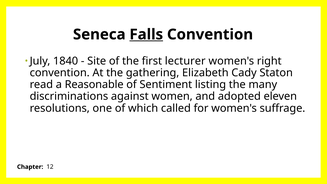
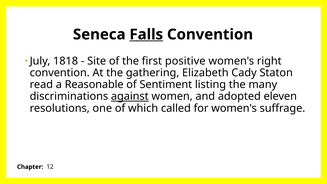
1840: 1840 -> 1818 (66, 61)
lecturer: lecturer -> positive (185, 61)
against underline: none -> present (130, 96)
